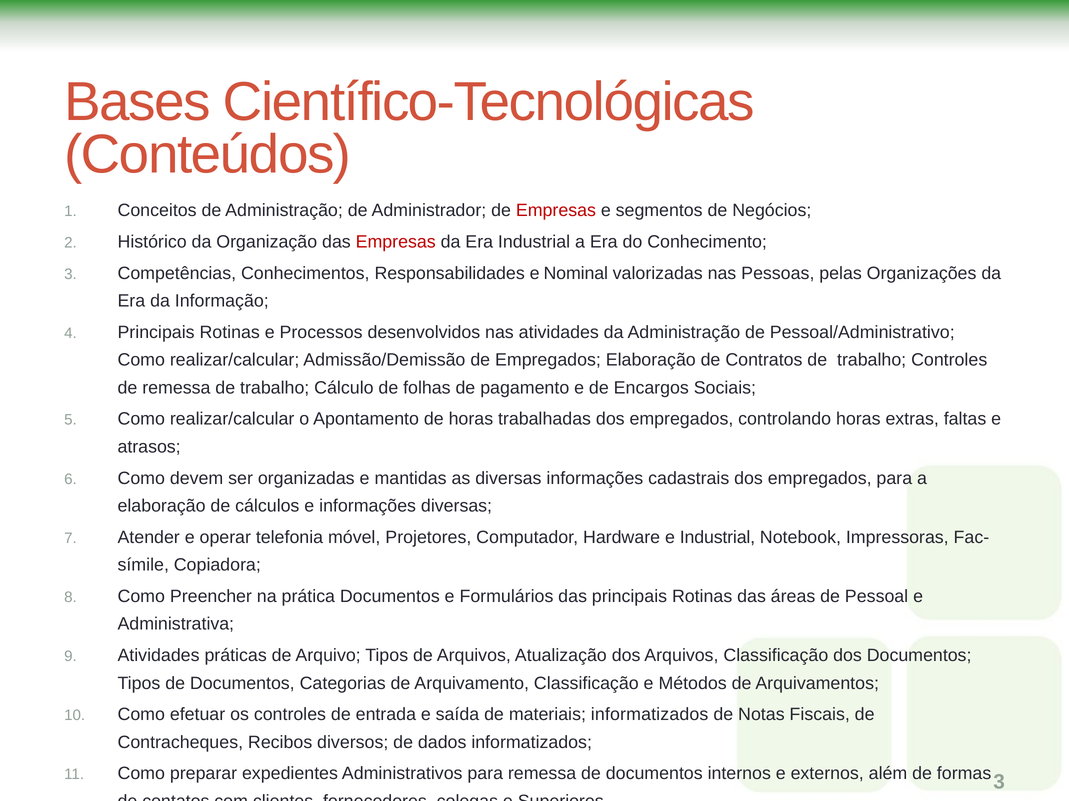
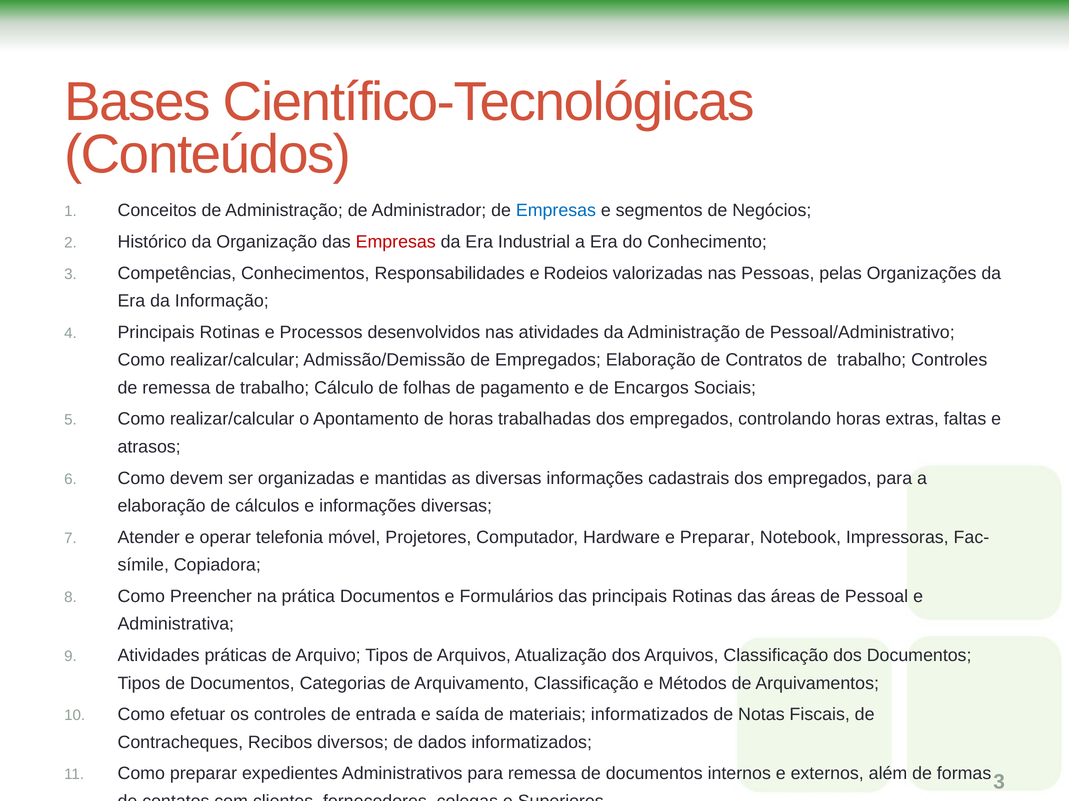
Empresas colour: red -> blue (556, 211)
Nominal: Nominal -> Rodeios (576, 273)
e Industrial: Industrial -> Preparar (717, 538)
